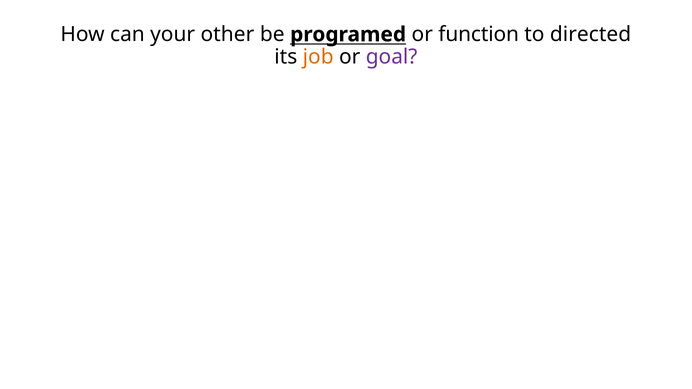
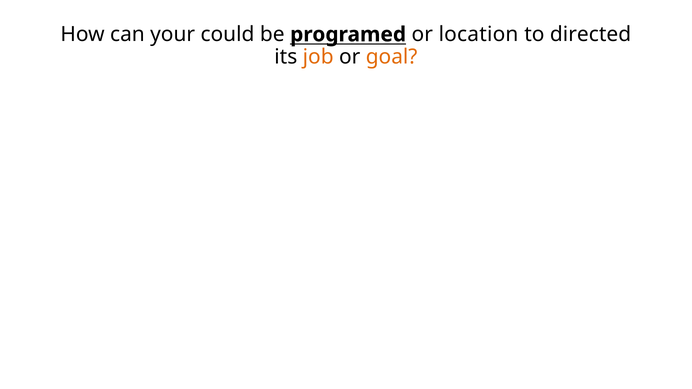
other: other -> could (227, 34)
function: function -> location (479, 34)
goal colour: purple -> orange (392, 57)
